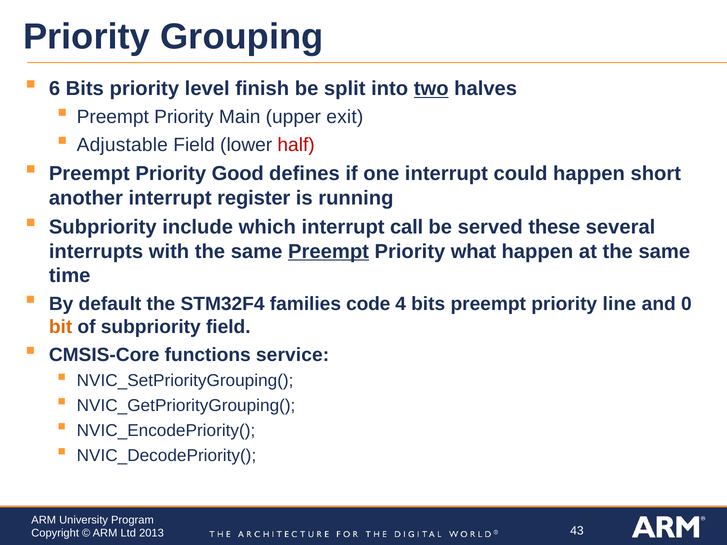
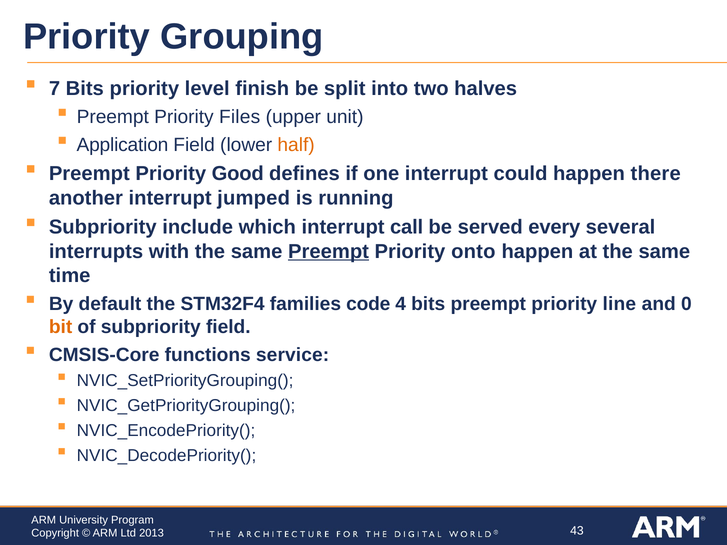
6: 6 -> 7 (55, 89)
two underline: present -> none (431, 89)
Main: Main -> Files (240, 117)
exit: exit -> unit (345, 117)
Adjustable: Adjustable -> Application (122, 145)
half colour: red -> orange (296, 145)
short: short -> there (656, 174)
register: register -> jumped (254, 198)
these: these -> every (554, 227)
what: what -> onto (473, 251)
